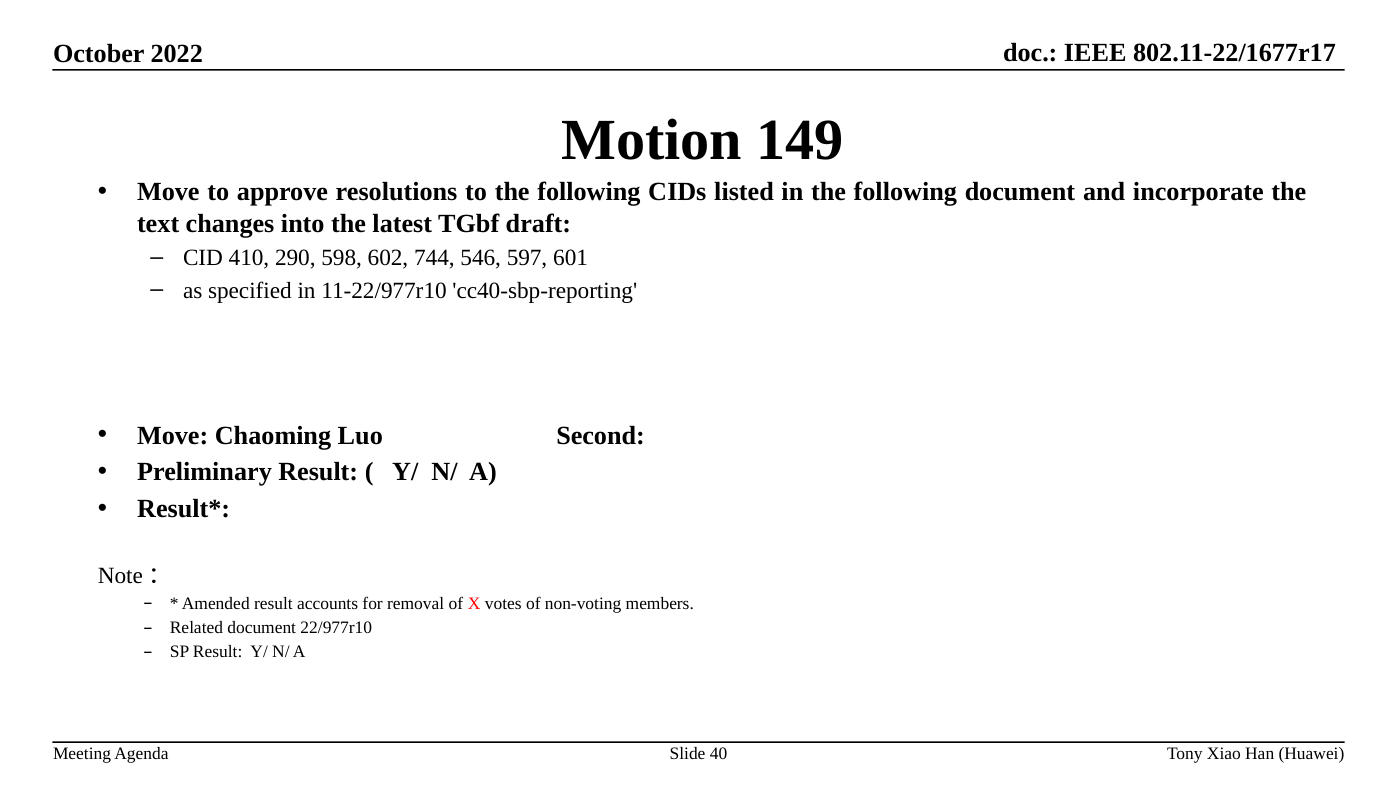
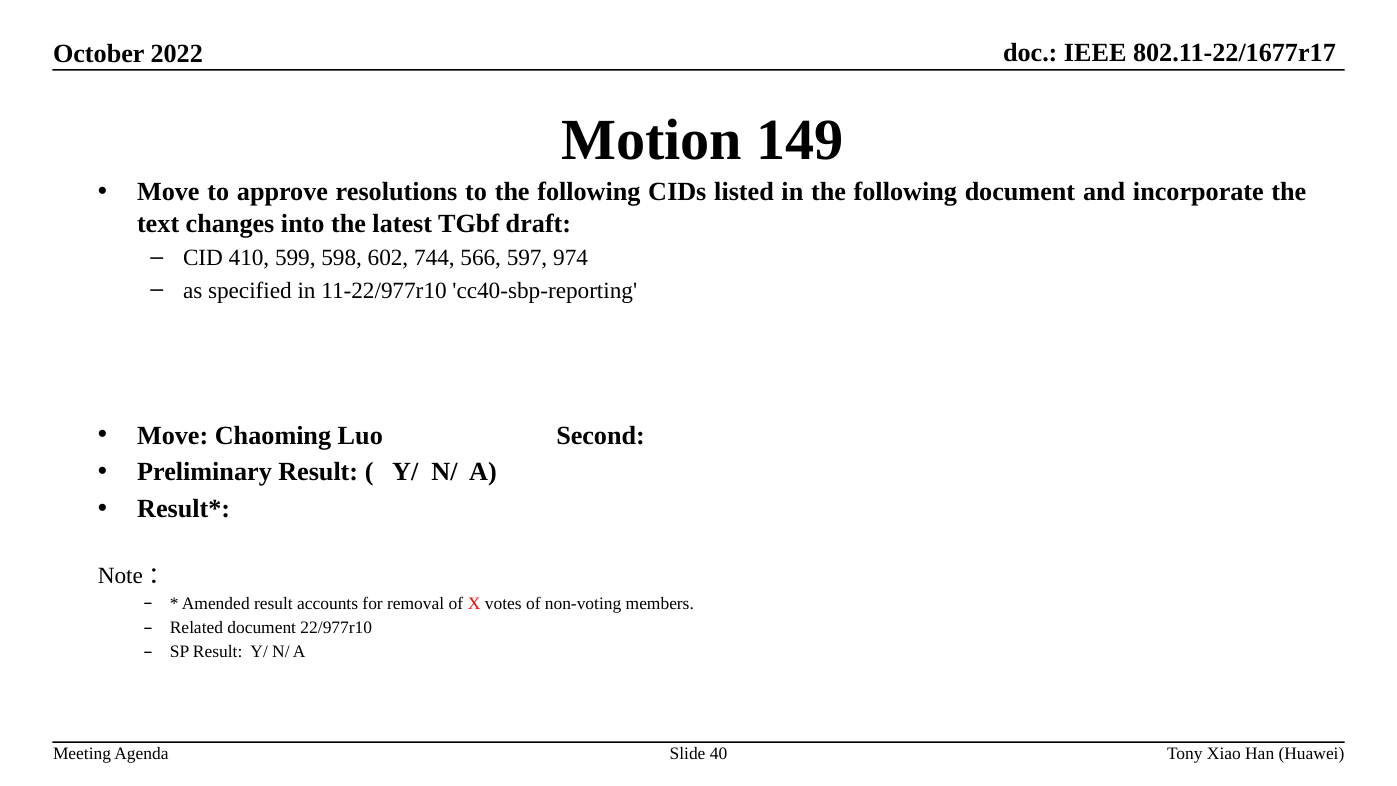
290: 290 -> 599 (295, 258)
546: 546 -> 566 (481, 258)
601: 601 -> 974 (571, 258)
